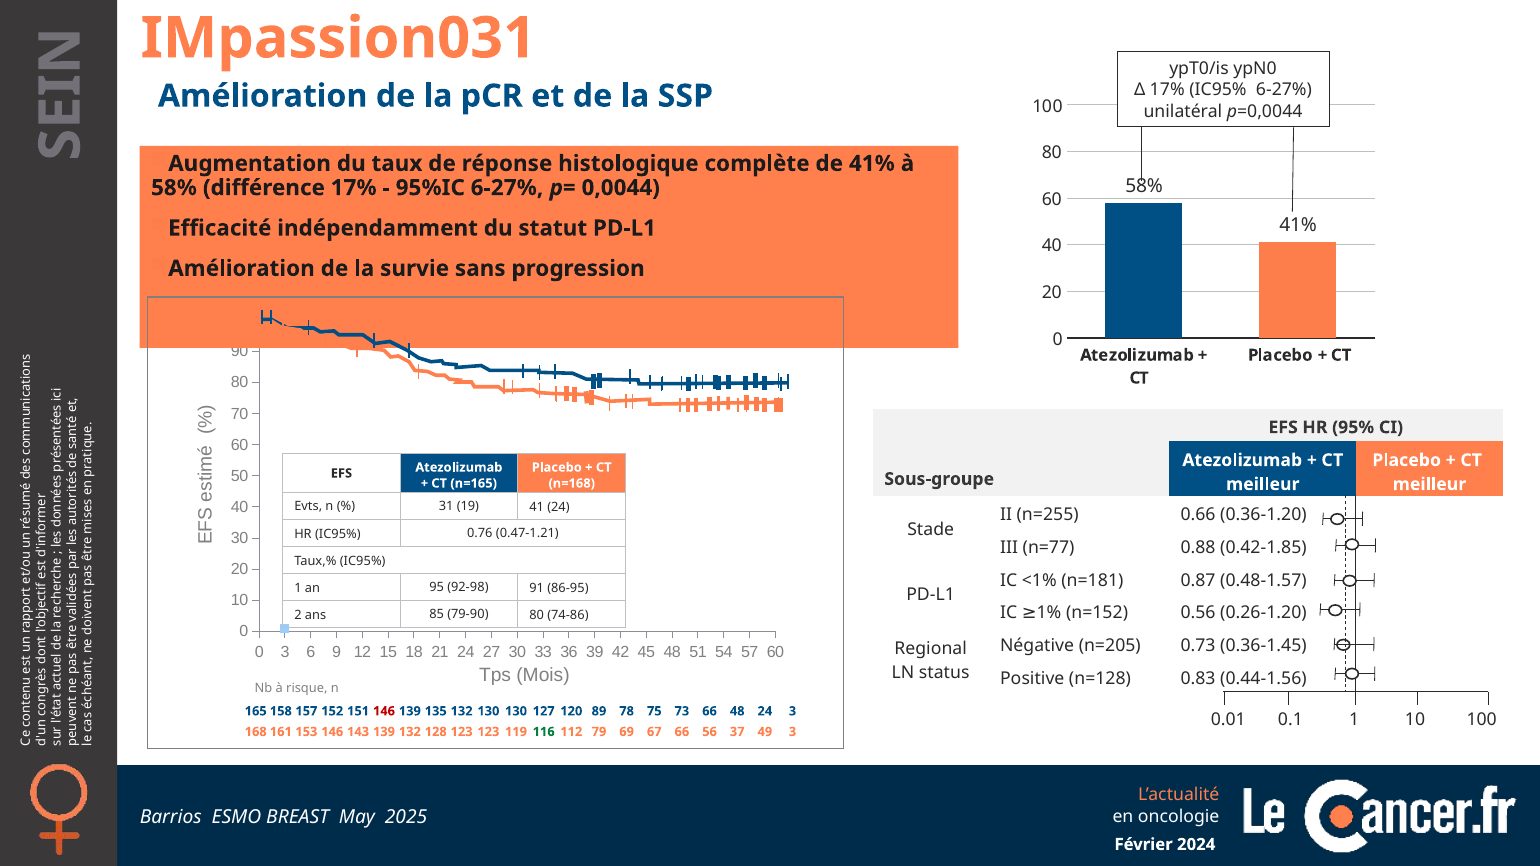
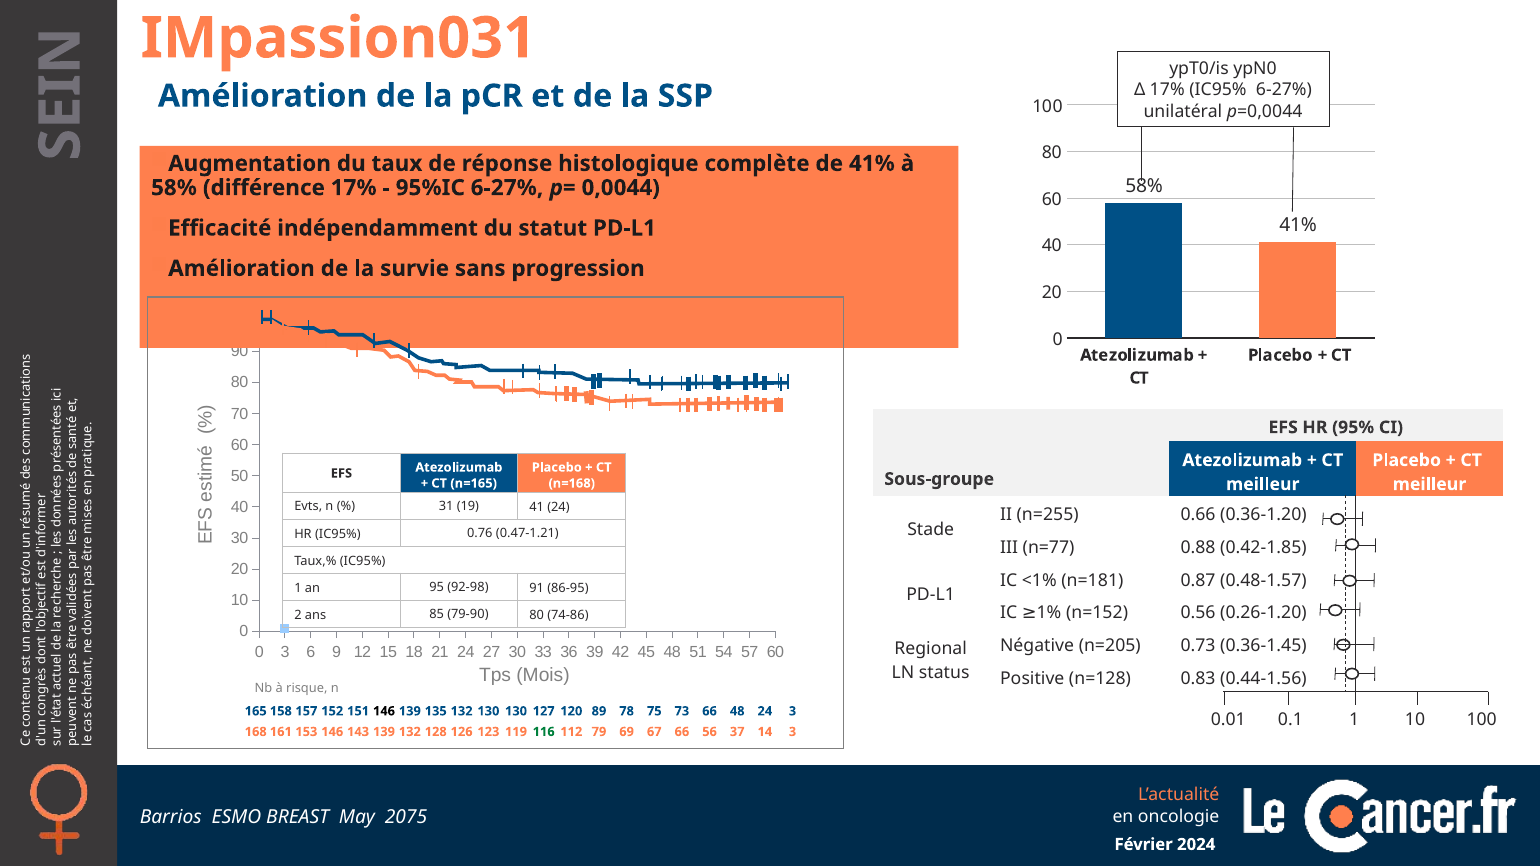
146 colour: red -> black (384, 711)
128 123: 123 -> 126 (462, 732)
49: 49 -> 14 (765, 732)
2025: 2025 -> 2075 (406, 817)
